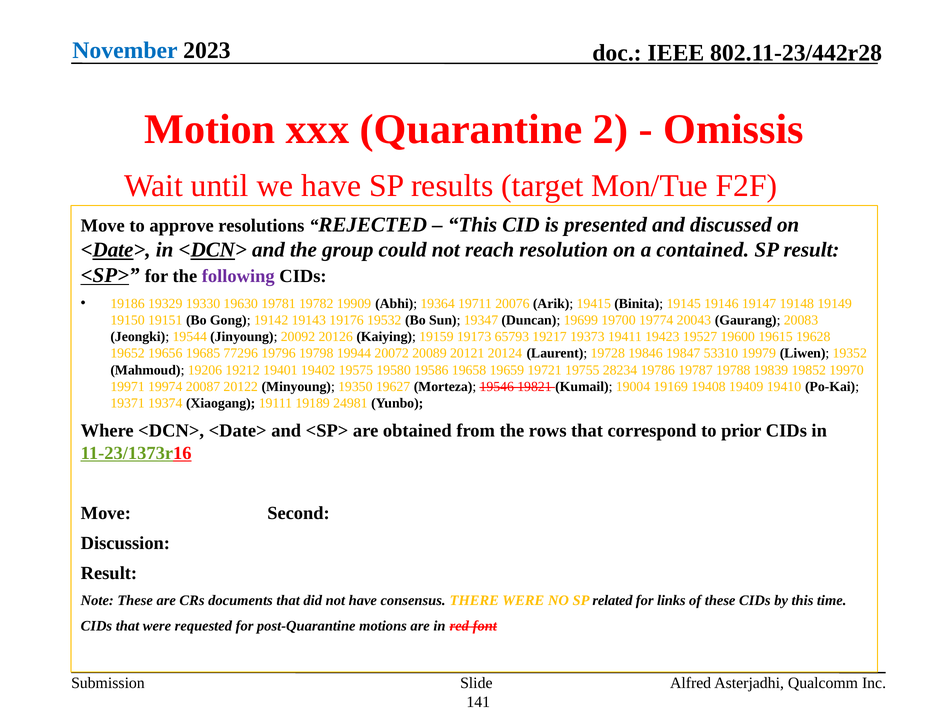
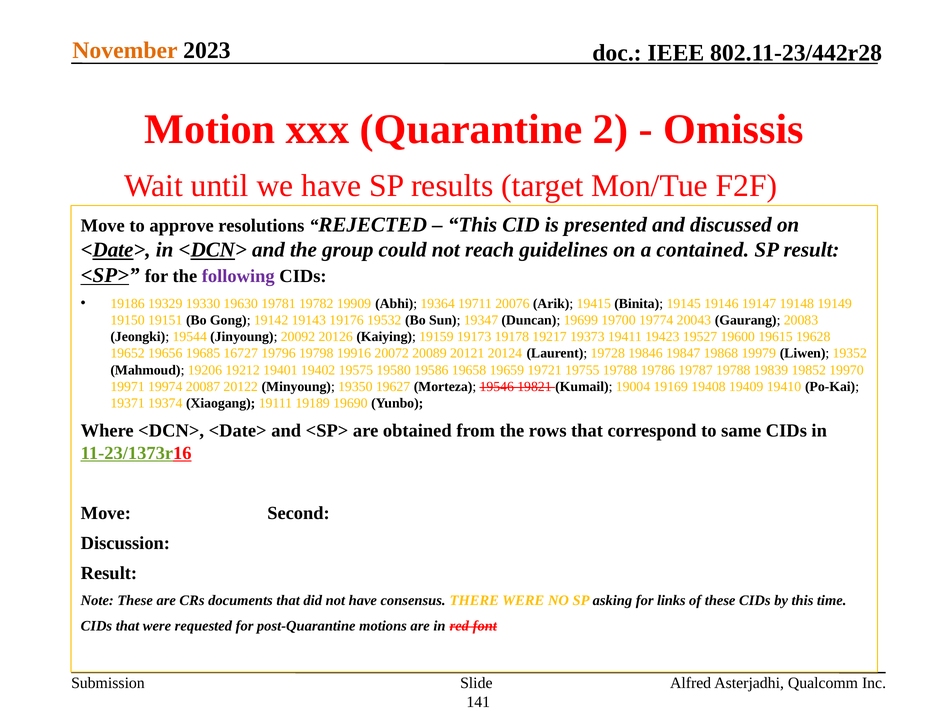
November colour: blue -> orange (125, 50)
resolution: resolution -> guidelines (564, 250)
65793: 65793 -> 19178 (512, 337)
77296: 77296 -> 16727 (241, 353)
19944: 19944 -> 19916 (354, 353)
53310: 53310 -> 19868 (721, 353)
19755 28234: 28234 -> 19788 (620, 370)
24981: 24981 -> 19690 (350, 403)
prior: prior -> same (741, 431)
related: related -> asking (612, 600)
